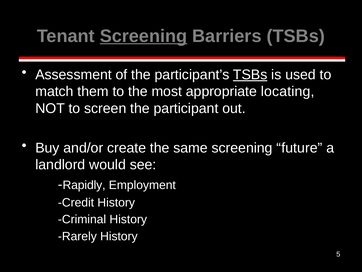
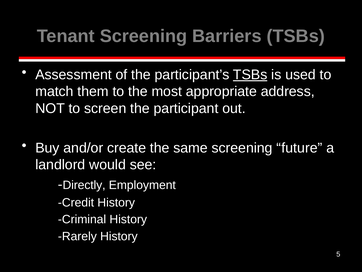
Screening underline: present -> none (143, 36)
locating: locating -> address (288, 91)
Rapidly: Rapidly -> Directly (84, 185)
